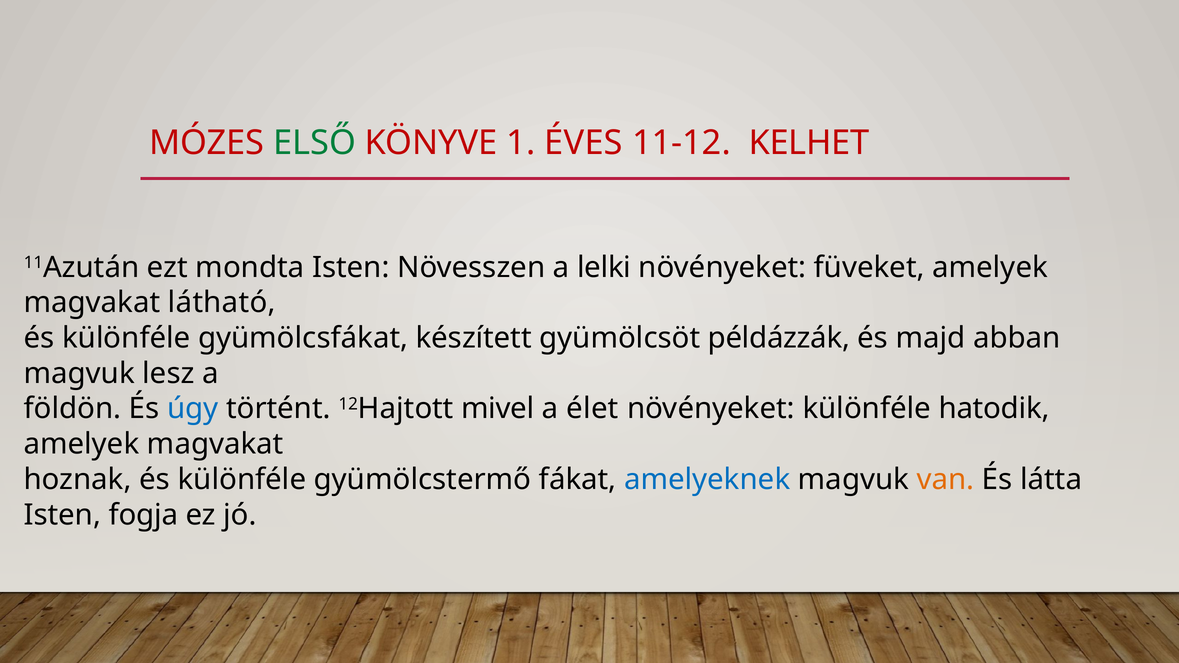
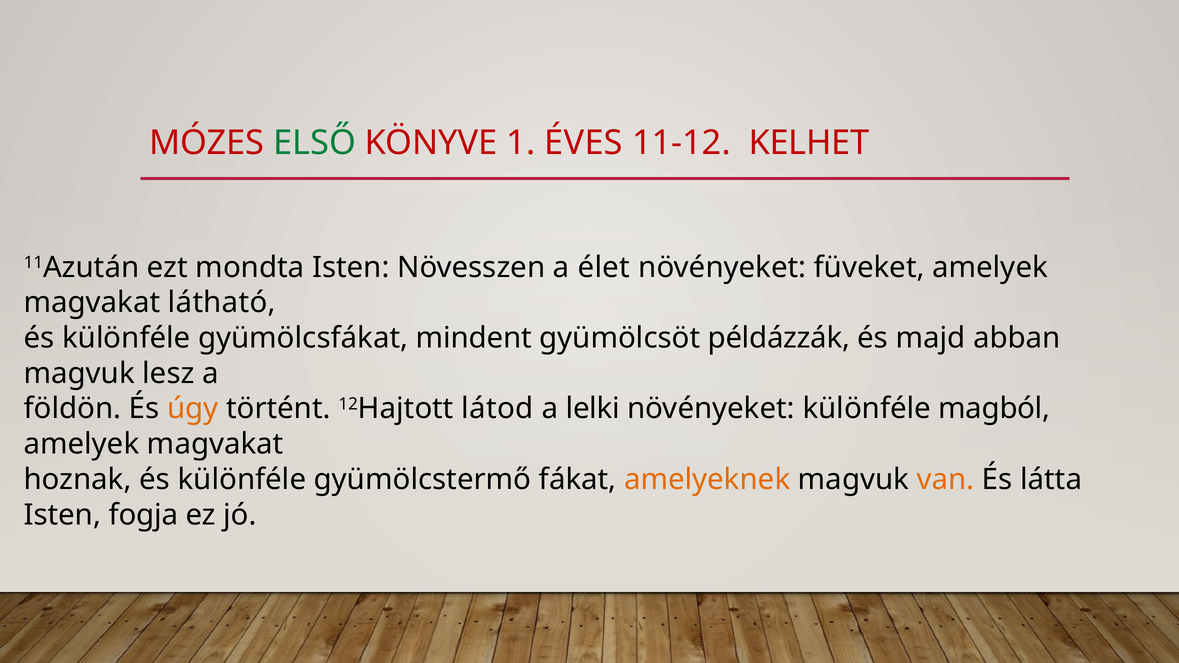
lelki: lelki -> élet (604, 267)
készített: készített -> mindent (474, 338)
úgy colour: blue -> orange (193, 409)
mivel: mivel -> látod (497, 409)
élet: élet -> lelki (593, 409)
hatodik: hatodik -> magból (994, 409)
amelyeknek colour: blue -> orange (707, 480)
